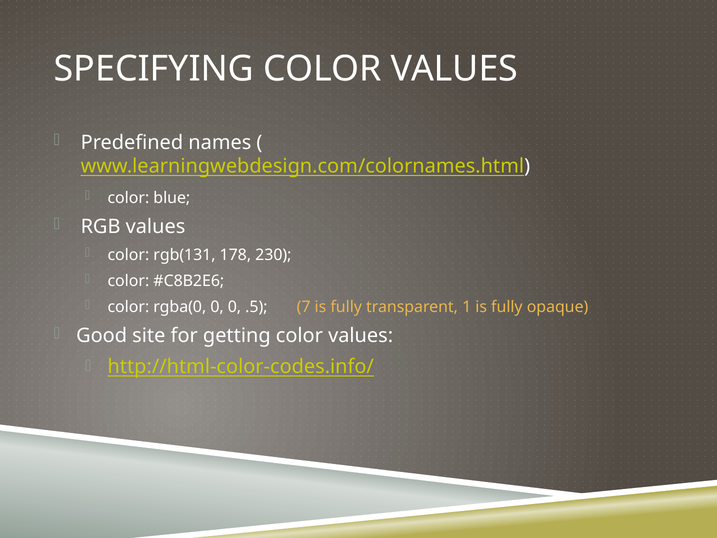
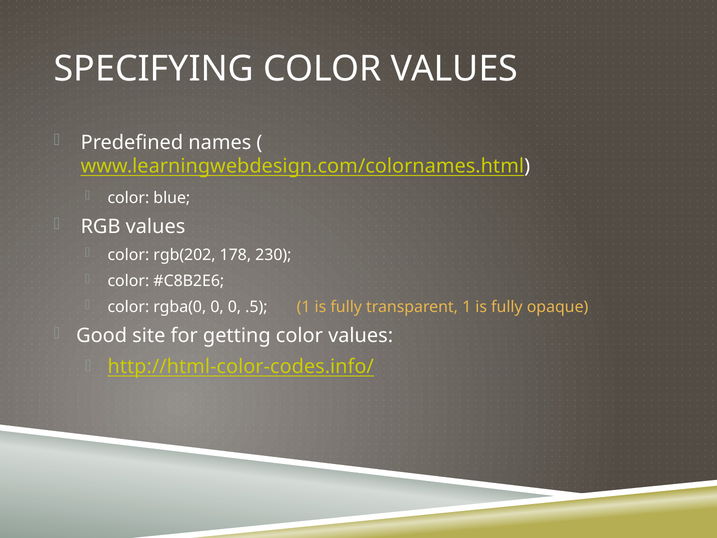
rgb(131: rgb(131 -> rgb(202 (184, 255)
.5 7: 7 -> 1 (304, 307)
